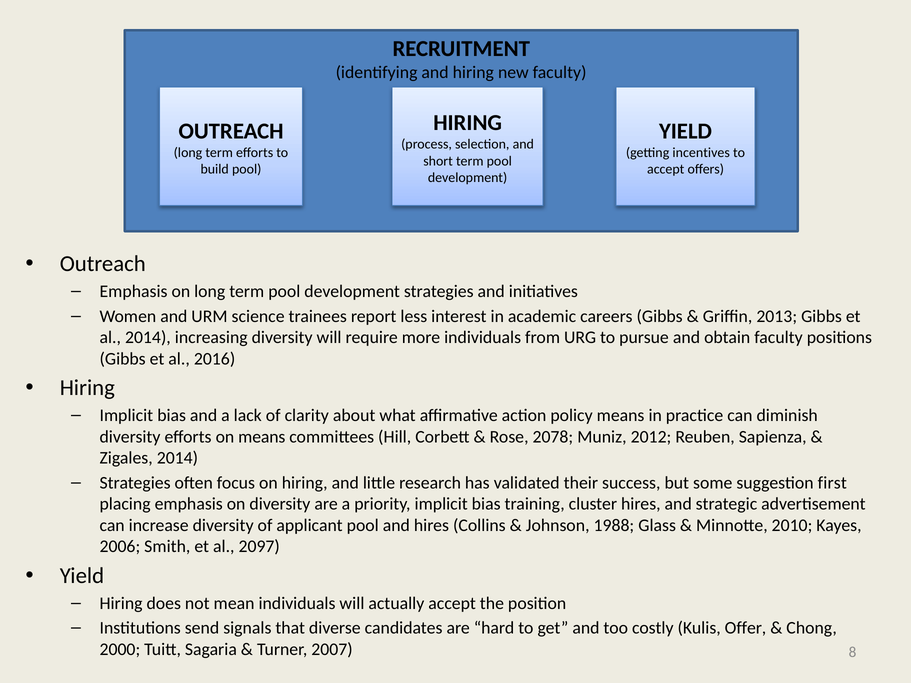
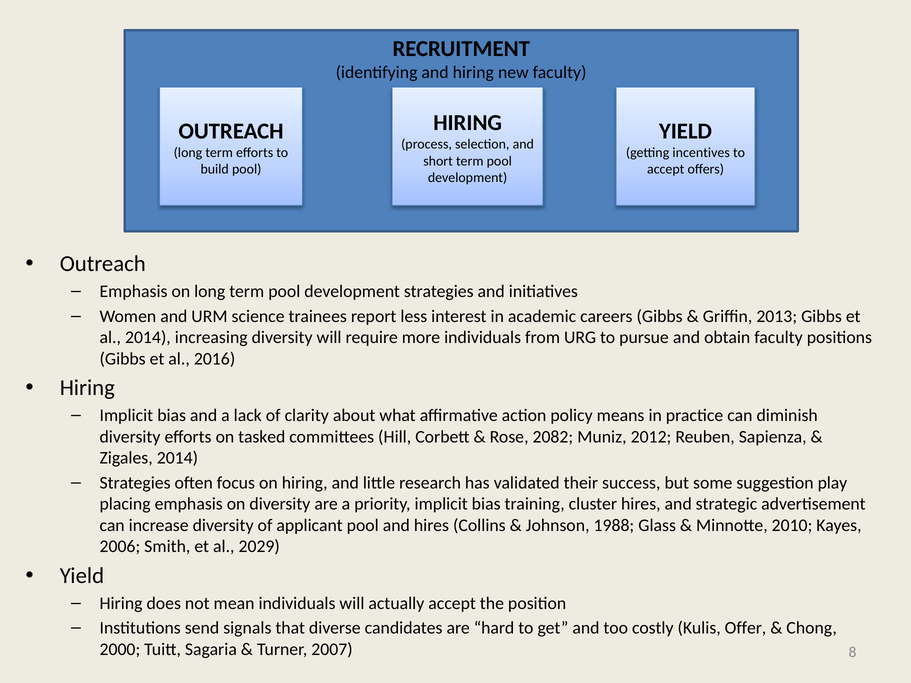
on means: means -> tasked (262, 437)
2078: 2078 -> 2082 (553, 437)
first: first -> play (832, 483)
2097: 2097 -> 2029 (259, 547)
